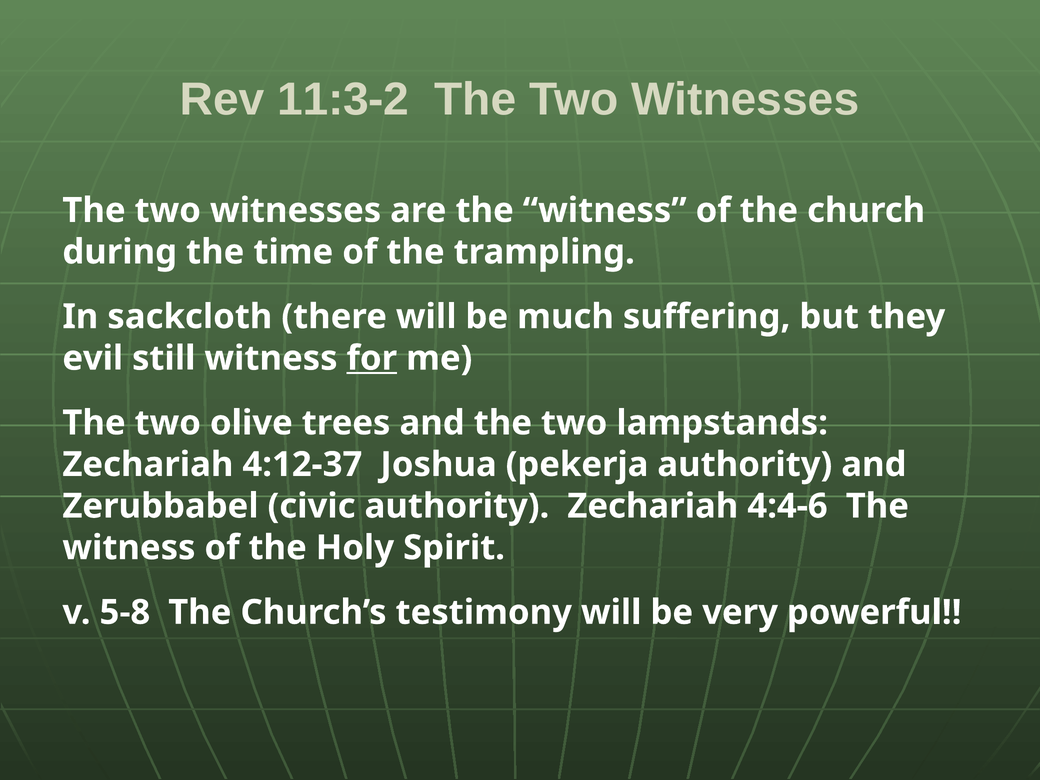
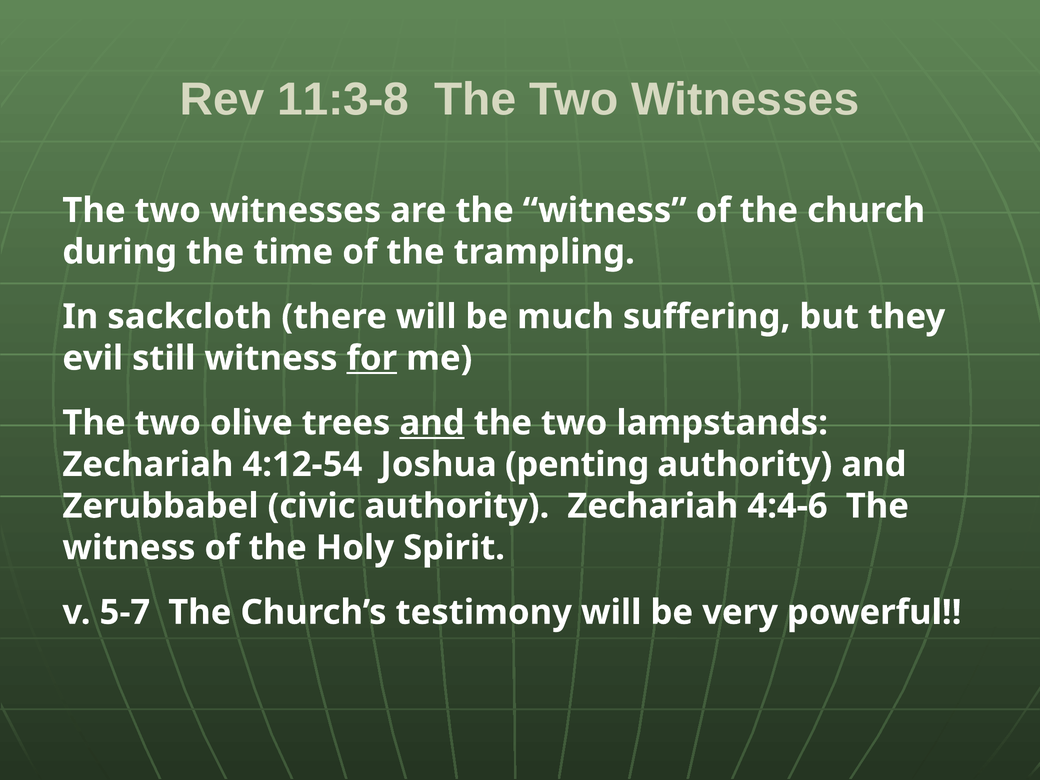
11:3-2: 11:3-2 -> 11:3-8 (343, 100)
and underline: none -> present (432, 423)
4:12-37: 4:12-37 -> 4:12-54 (302, 465)
pekerja: pekerja -> penting (577, 465)
5-8: 5-8 -> 5-7 (125, 612)
